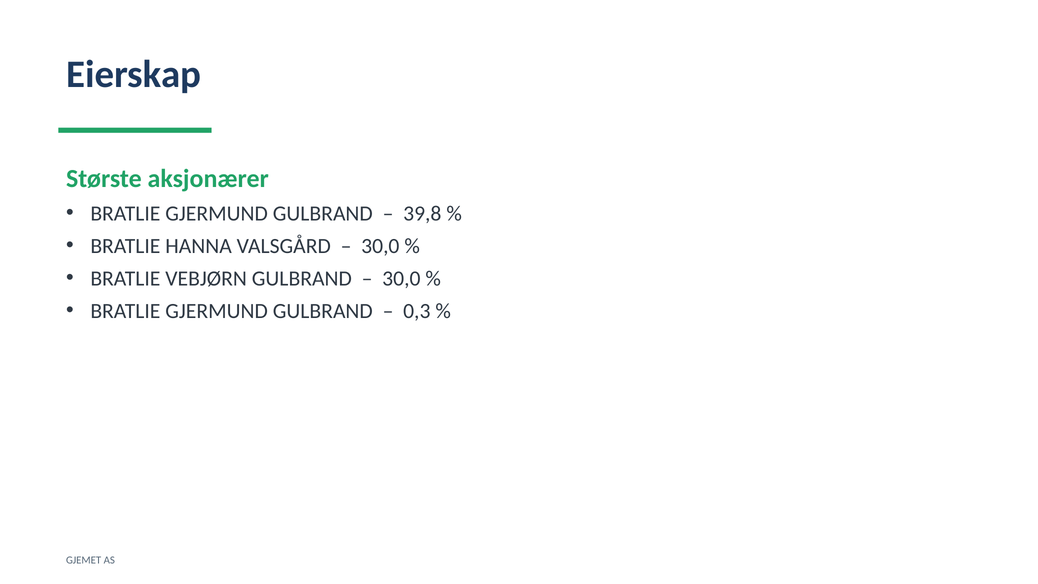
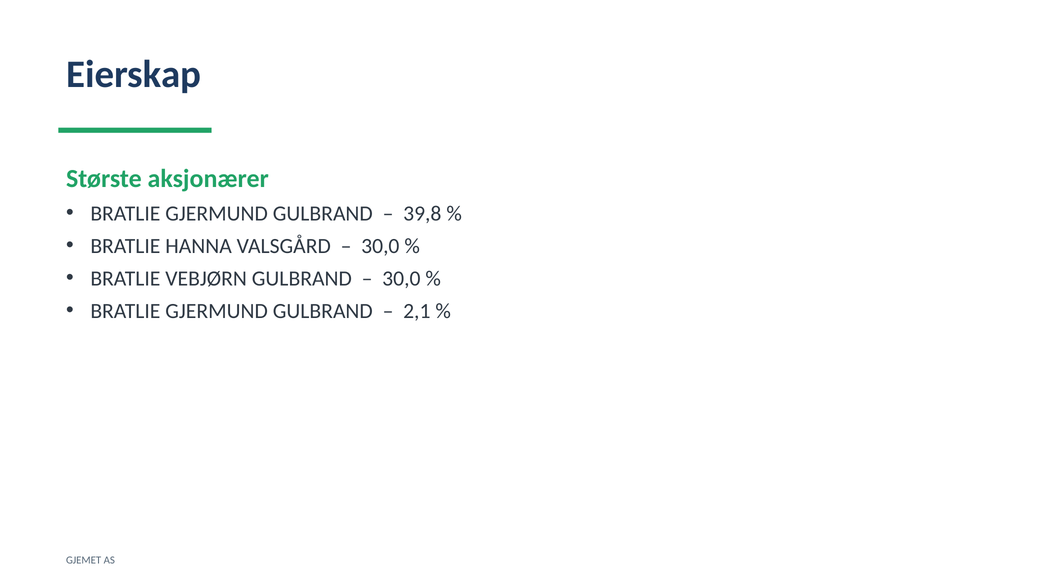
0,3: 0,3 -> 2,1 (417, 311)
